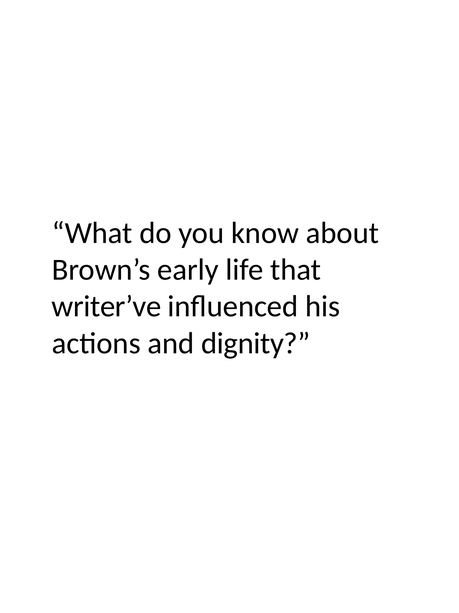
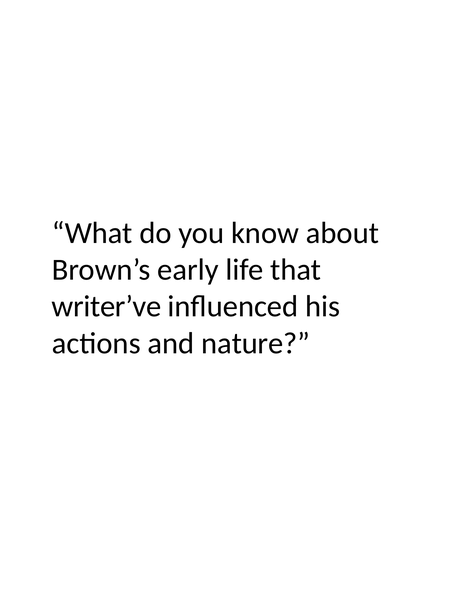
dignity: dignity -> nature (256, 343)
